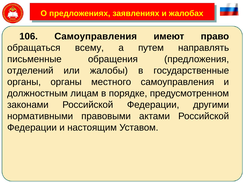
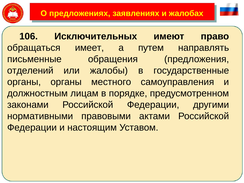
106 Самоуправления: Самоуправления -> Исключительных (96, 36)
всему: всему -> имеет (89, 48)
